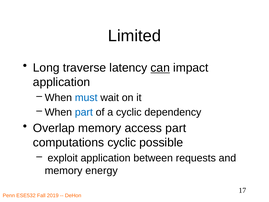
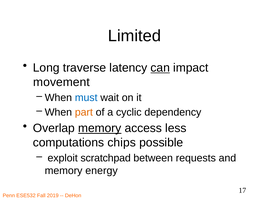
application: application -> movement (61, 82)
part colour: blue -> orange (84, 112)
memory underline: none -> present (100, 128)
access part: part -> less (176, 128)
computations cyclic: cyclic -> chips (122, 142)
exploit application: application -> scratchpad (106, 158)
